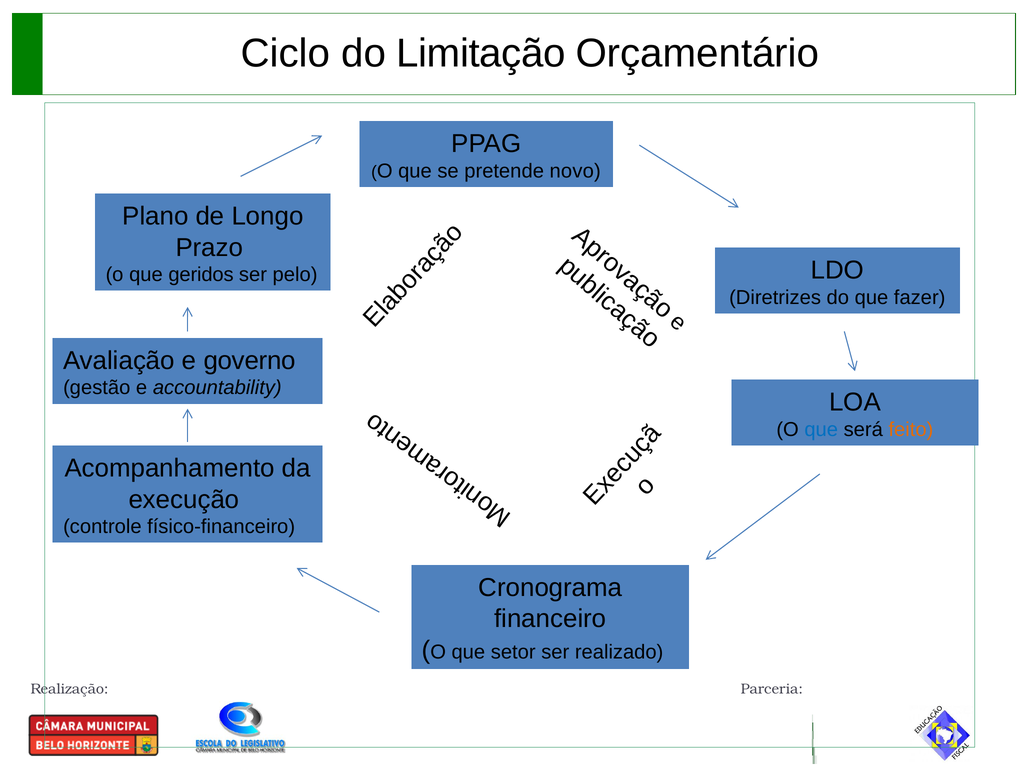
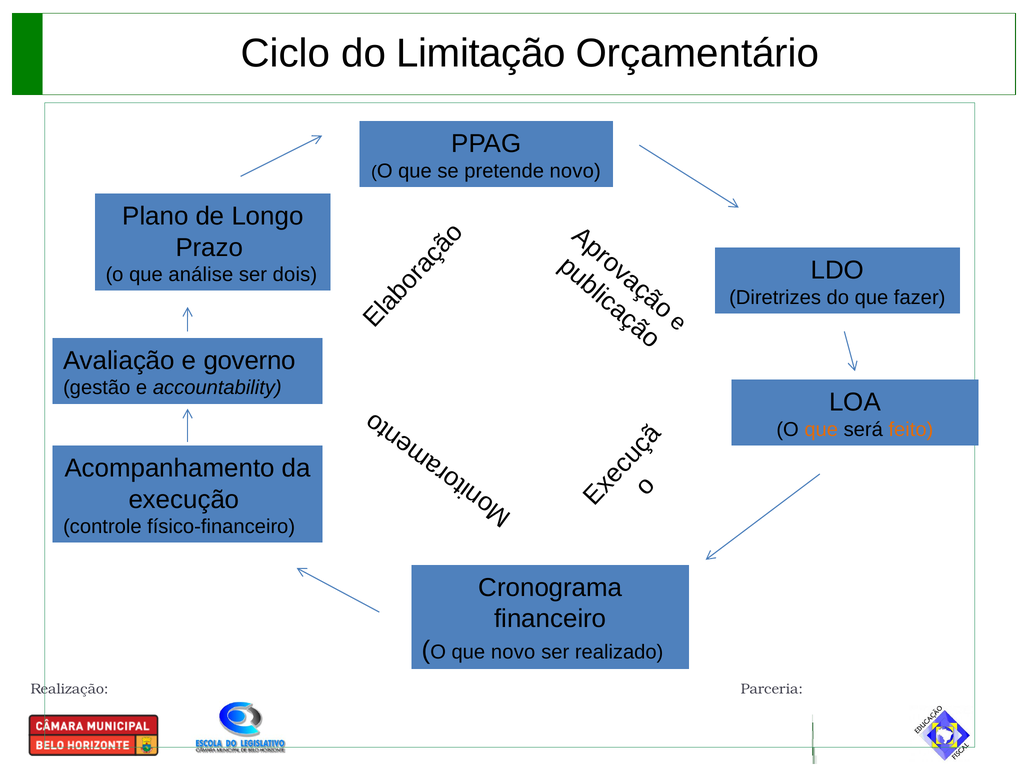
geridos: geridos -> análise (201, 275)
pelo: pelo -> dois (295, 275)
que colour: blue -> orange (821, 429)
que setor: setor -> novo (513, 652)
